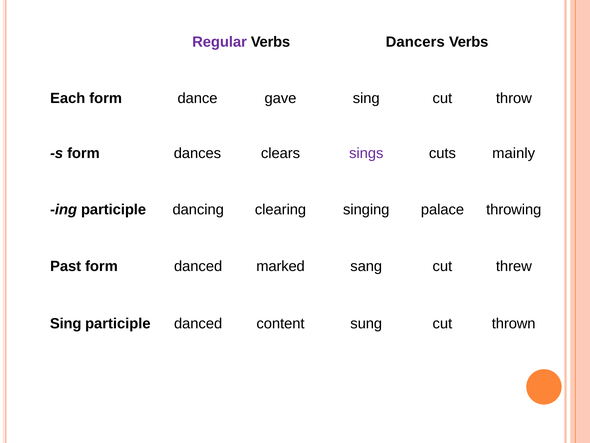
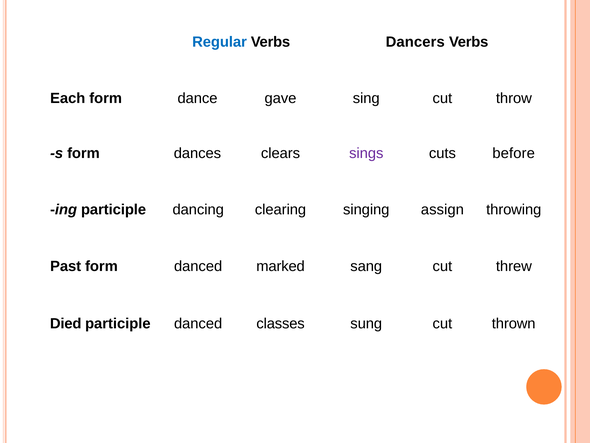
Regular colour: purple -> blue (220, 42)
mainly: mainly -> before (514, 153)
palace: palace -> assign (442, 210)
Sing: Sing -> Died (66, 323)
content: content -> classes (281, 323)
